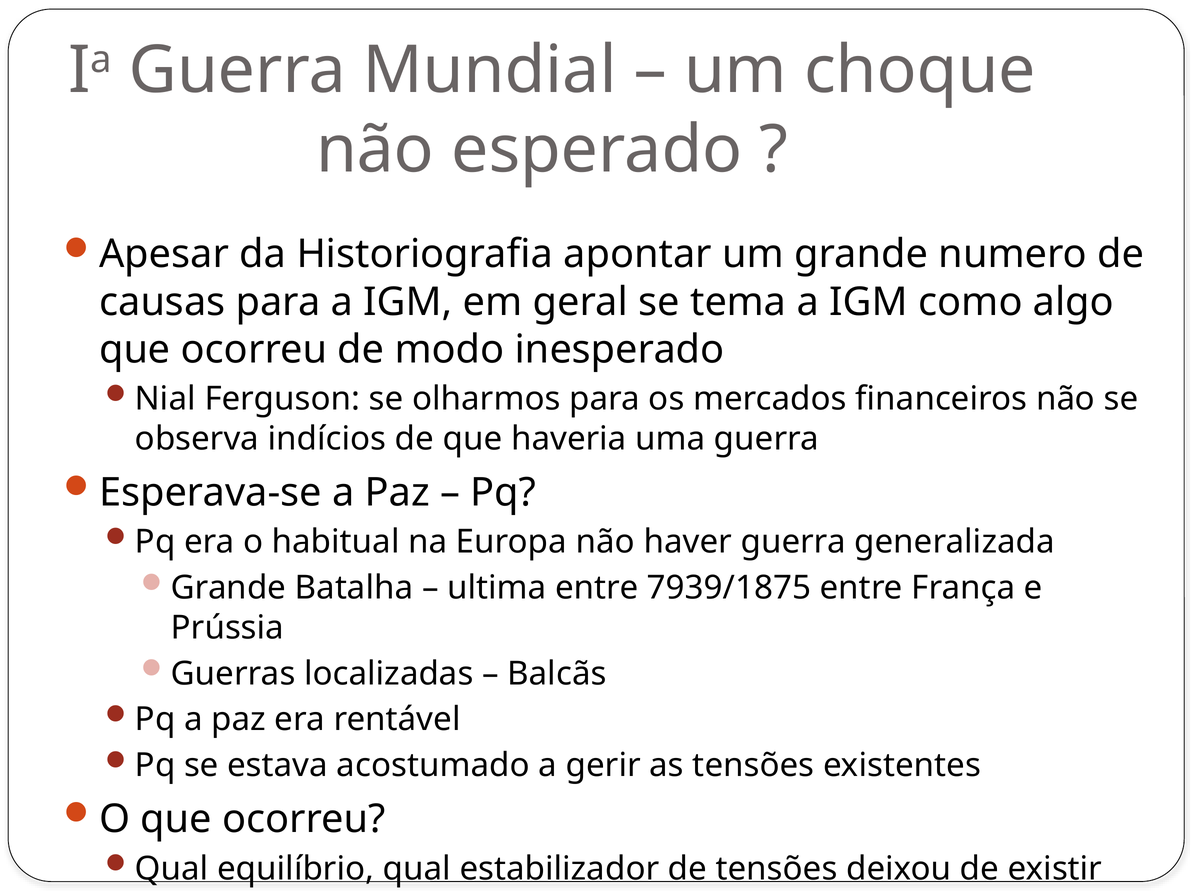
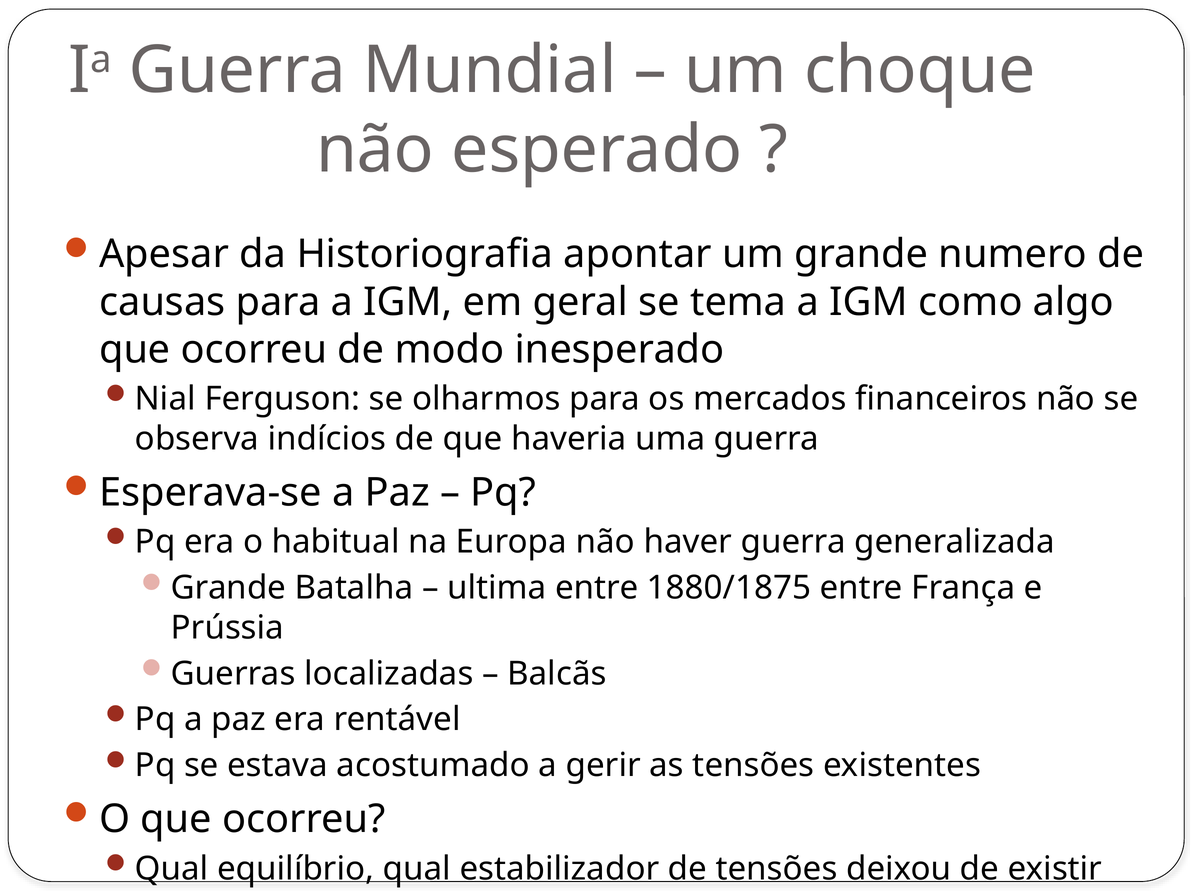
7939/1875: 7939/1875 -> 1880/1875 (729, 588)
